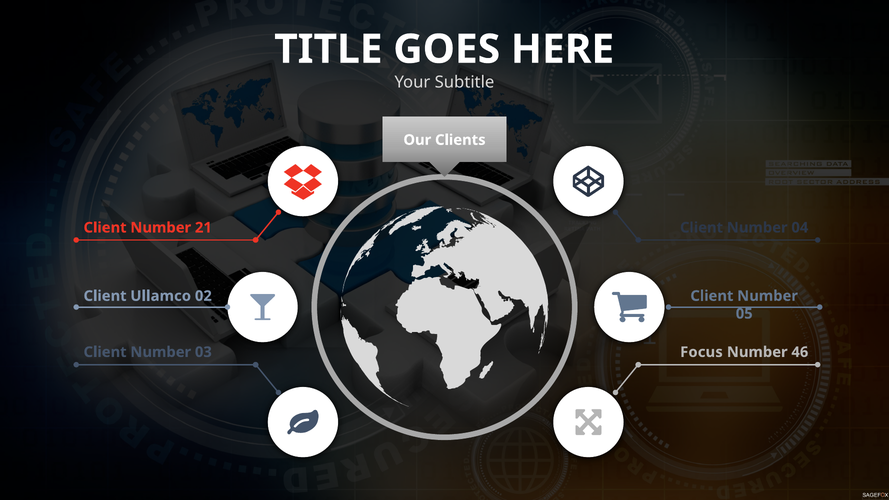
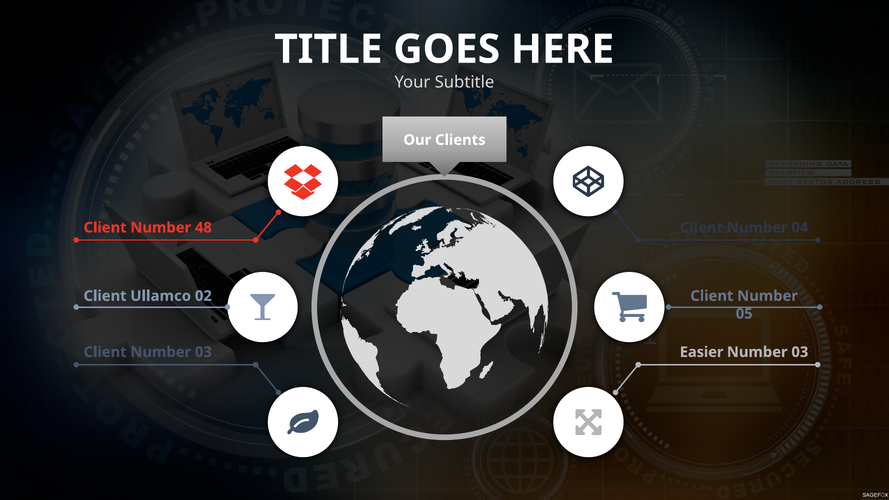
21: 21 -> 48 (203, 228)
Focus: Focus -> Easier (702, 352)
46: 46 -> 03 (800, 352)
